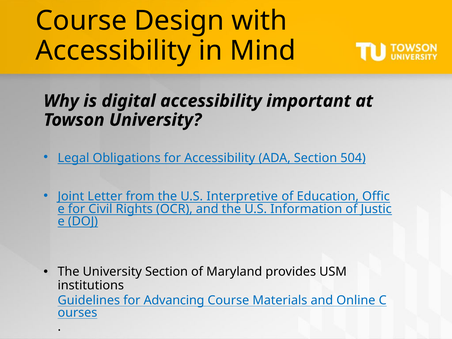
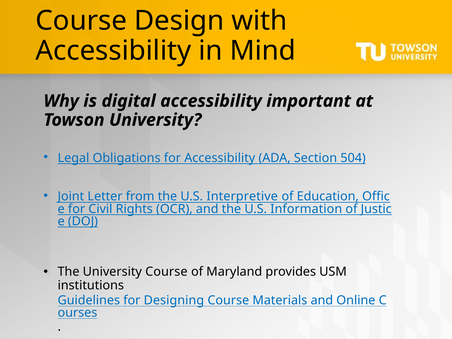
University Section: Section -> Course (166, 272)
Advancing: Advancing -> Designing (174, 300)
